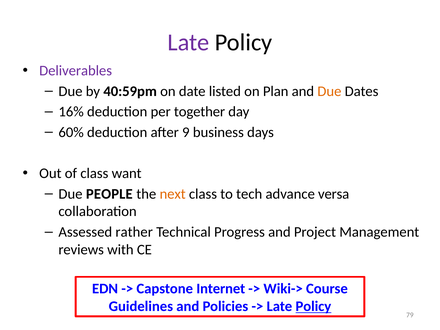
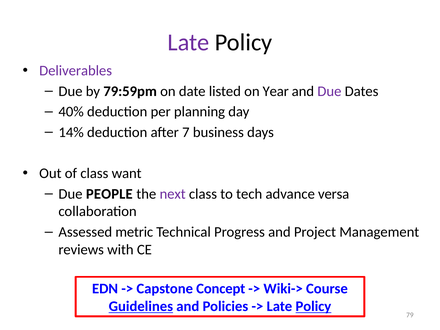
40:59pm: 40:59pm -> 79:59pm (130, 91)
Plan: Plan -> Year (276, 91)
Due colour: orange -> purple (329, 91)
16%: 16% -> 40% (71, 112)
together: together -> planning (200, 112)
60%: 60% -> 14% (71, 132)
9: 9 -> 7 (186, 132)
next colour: orange -> purple (173, 194)
rather: rather -> metric (134, 232)
Internet: Internet -> Concept (221, 289)
Guidelines underline: none -> present (141, 306)
